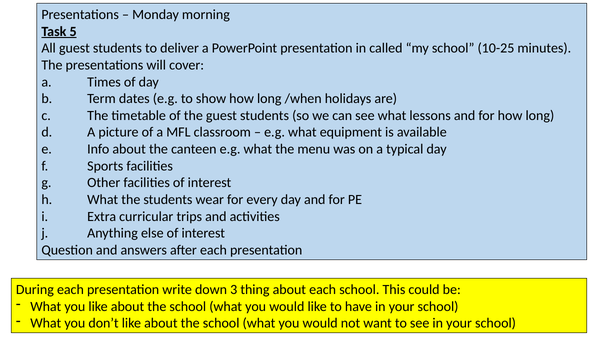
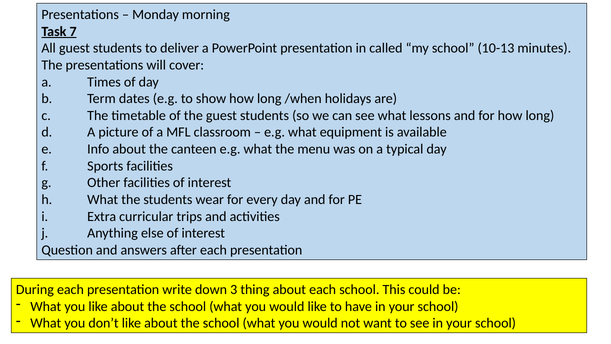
5: 5 -> 7 (73, 31)
10-25: 10-25 -> 10-13 (496, 48)
